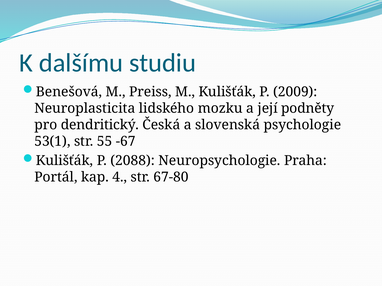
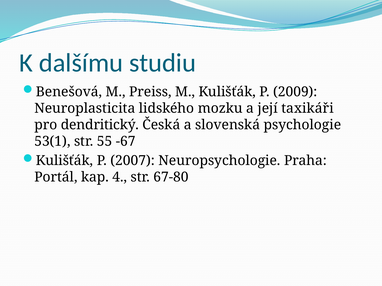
podněty: podněty -> taxikáři (307, 109)
2088: 2088 -> 2007 (133, 161)
